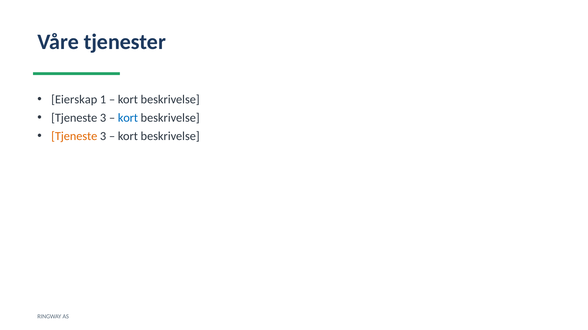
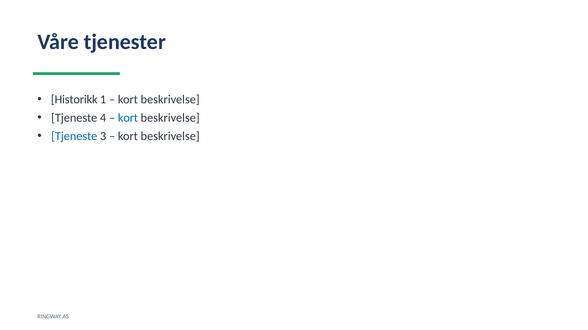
Eierskap: Eierskap -> Historikk (74, 100)
3: 3 -> 4 (103, 118)
Tjeneste colour: orange -> blue (74, 136)
